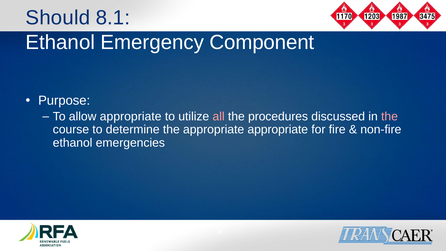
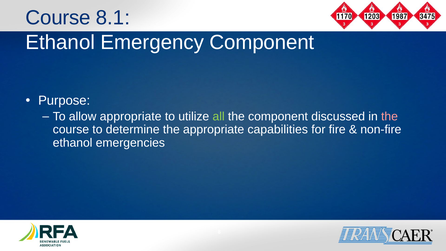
Should: Should -> Course (58, 18)
all colour: pink -> light green (219, 117)
the procedures: procedures -> component (278, 117)
appropriate appropriate: appropriate -> capabilities (278, 130)
